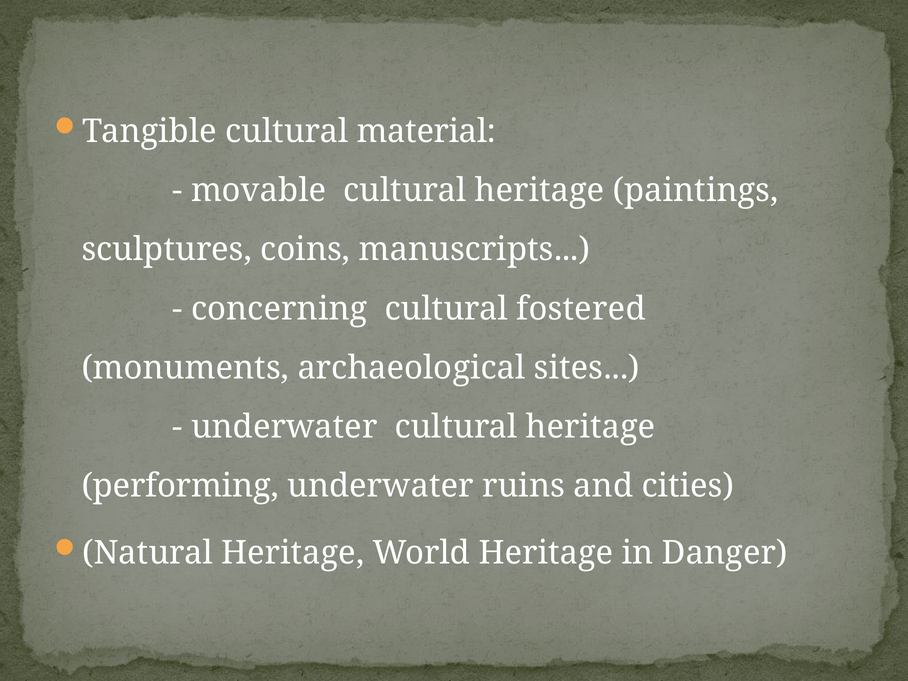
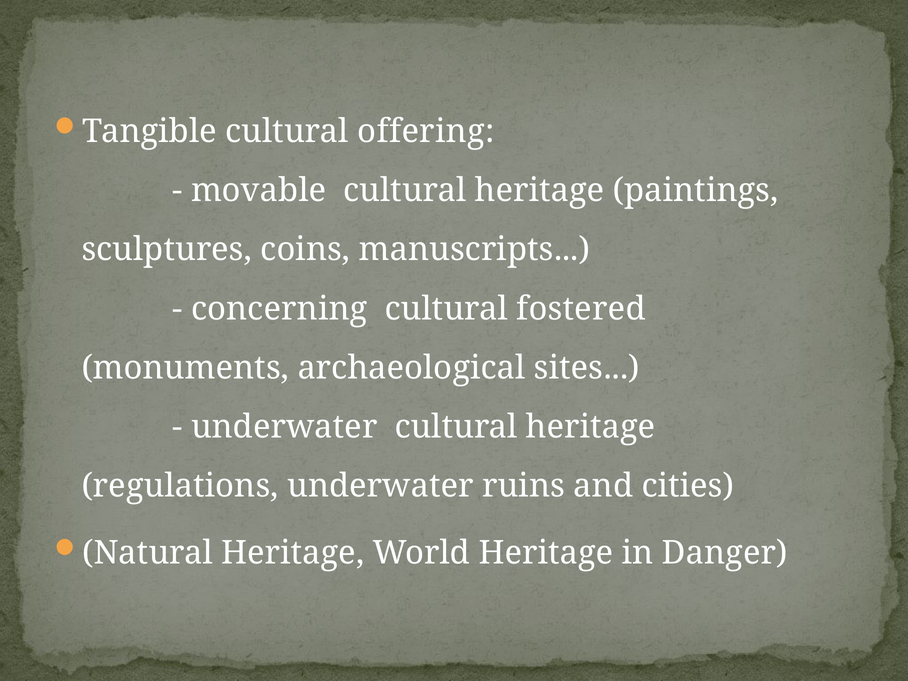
material: material -> offering (426, 131)
performing: performing -> regulations (180, 486)
